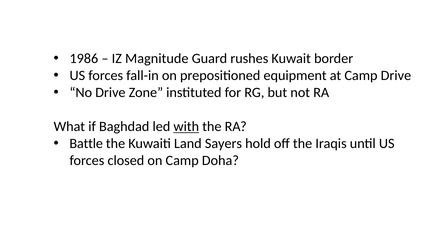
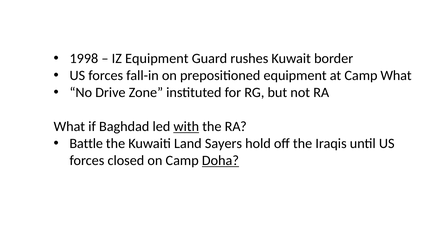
1986: 1986 -> 1998 (84, 59)
IZ Magnitude: Magnitude -> Equipment (157, 59)
Camp Drive: Drive -> What (396, 76)
Doha underline: none -> present (220, 161)
